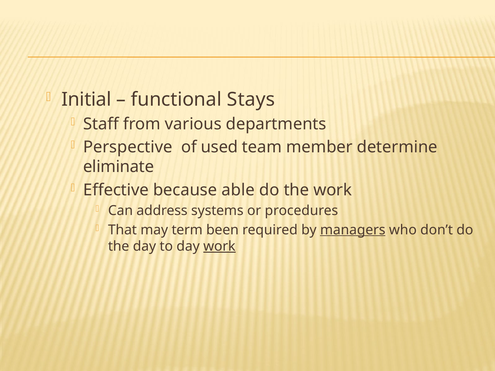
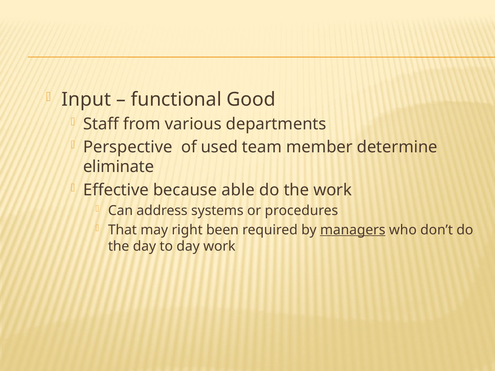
Initial: Initial -> Input (86, 99)
Stays: Stays -> Good (251, 99)
term: term -> right (187, 230)
work underline: present -> none (219, 246)
